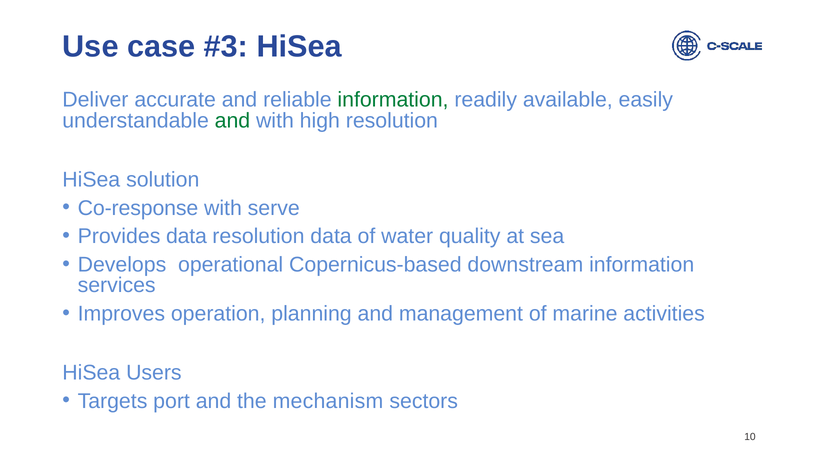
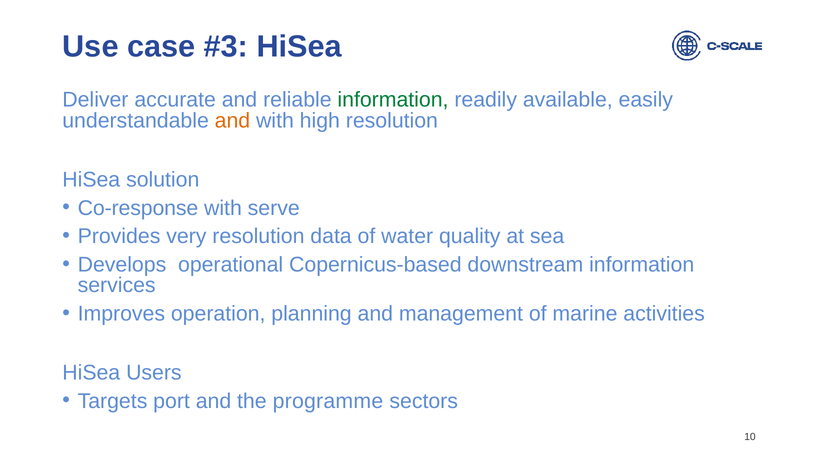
and colour: green -> orange (232, 121)
Provides data: data -> very (186, 236)
mechanism: mechanism -> programme (328, 401)
